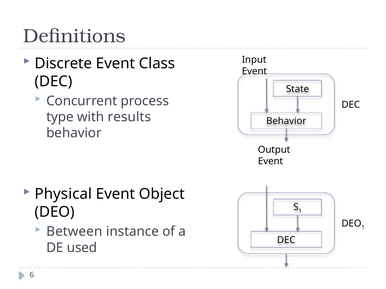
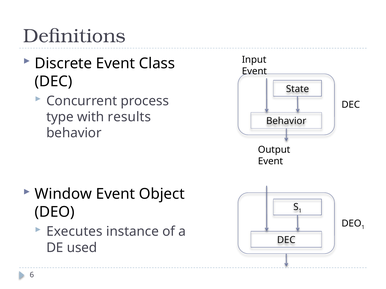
Physical: Physical -> Window (63, 194)
Between: Between -> Executes (74, 232)
